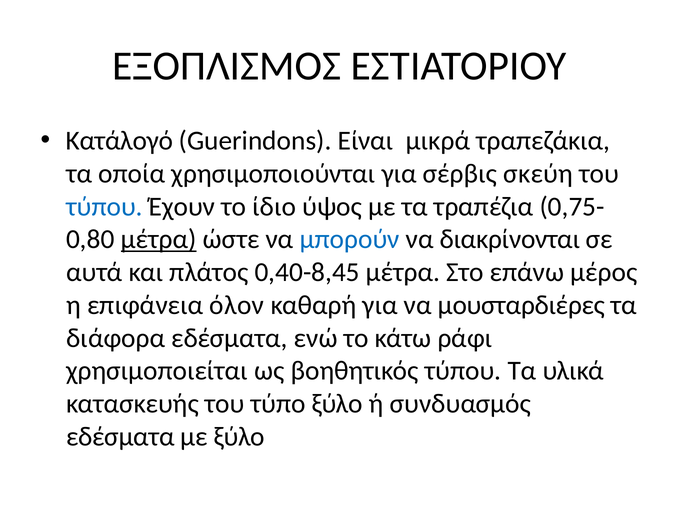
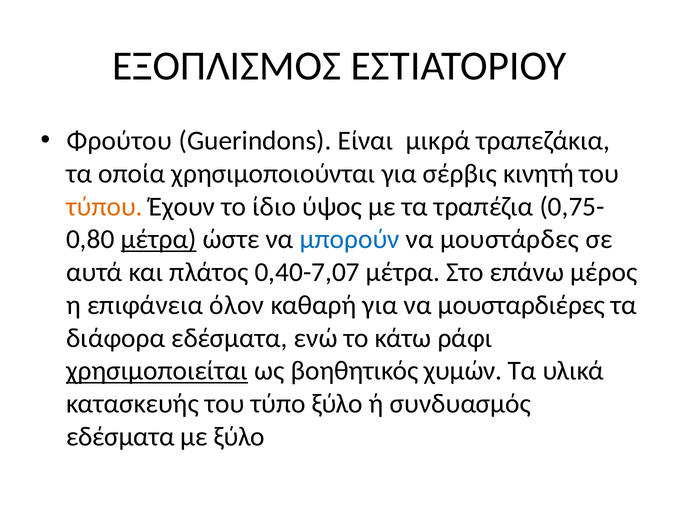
Κατάλογό: Κατάλογό -> Φρούτου (119, 141)
σκεύη: σκεύη -> κινητή (538, 173)
τύπου colour: blue -> orange (105, 206)
διακρίνονται: διακρίνονται -> μουστάρδες (510, 239)
0,40-8,45: 0,40-8,45 -> 0,40-7,07 (307, 272)
χρησιμοποιείται underline: none -> present (157, 370)
βοηθητικός τύπου: τύπου -> χυμών (463, 370)
